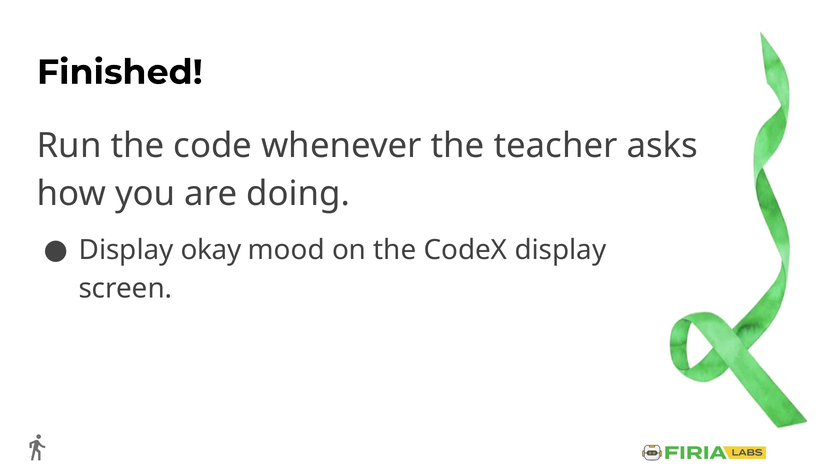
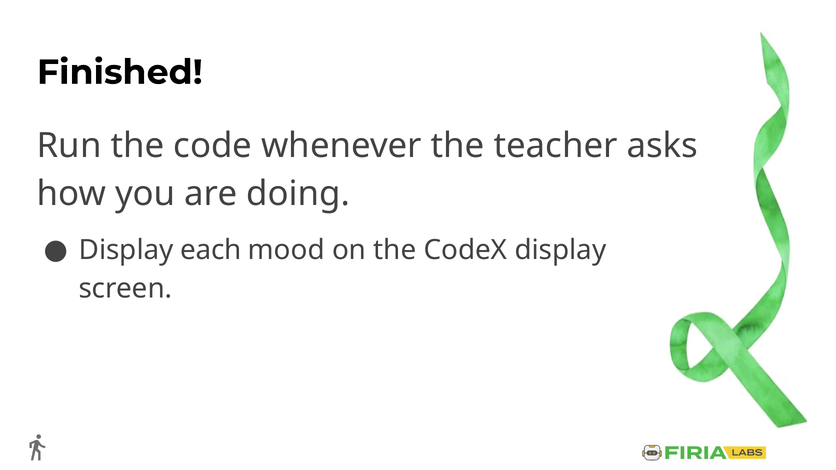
okay: okay -> each (211, 250)
